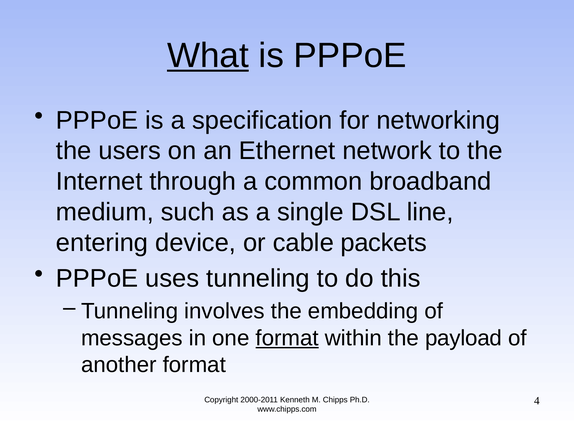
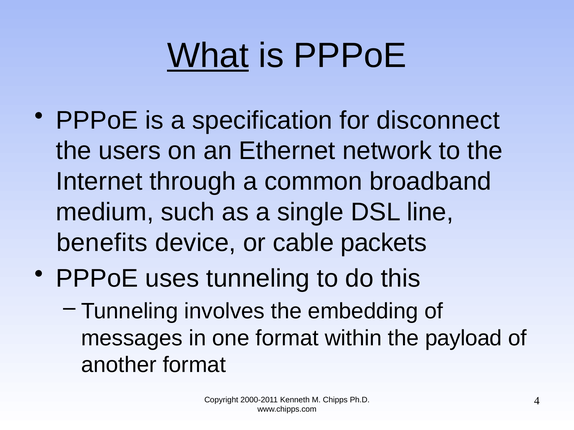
networking: networking -> disconnect (438, 120)
entering: entering -> benefits (102, 243)
format underline: present -> none (287, 338)
